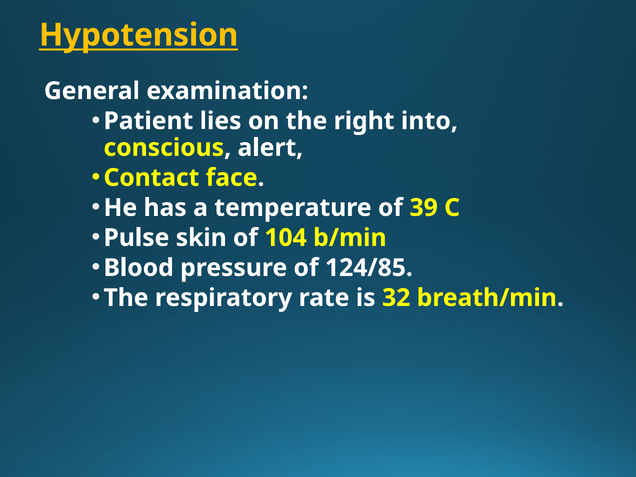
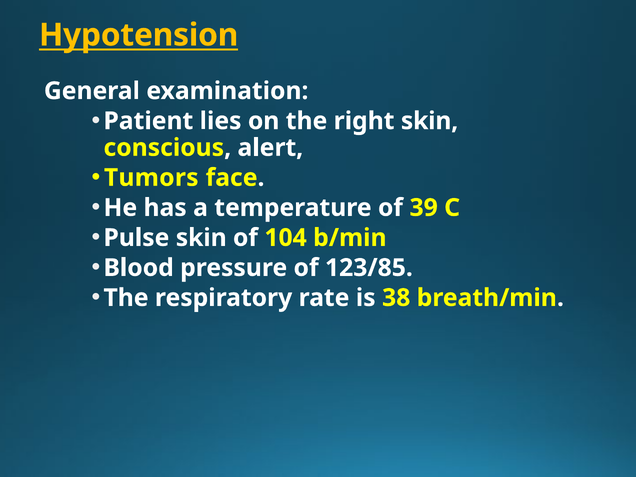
right into: into -> skin (430, 121)
Contact: Contact -> Tumors (151, 178)
124/85: 124/85 -> 123/85 (369, 268)
32: 32 -> 38 (396, 298)
